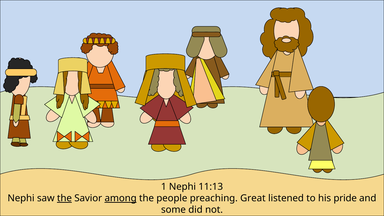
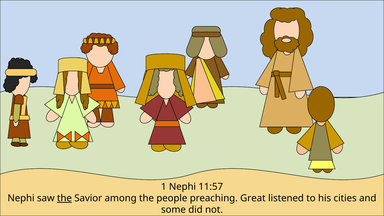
11:13: 11:13 -> 11:57 (211, 187)
among underline: present -> none (121, 198)
pride: pride -> cities (345, 198)
